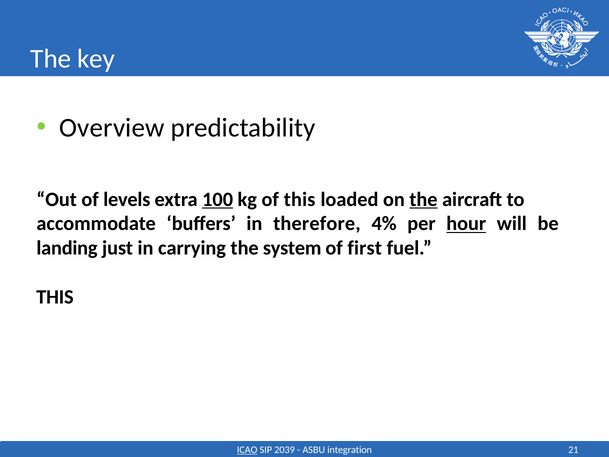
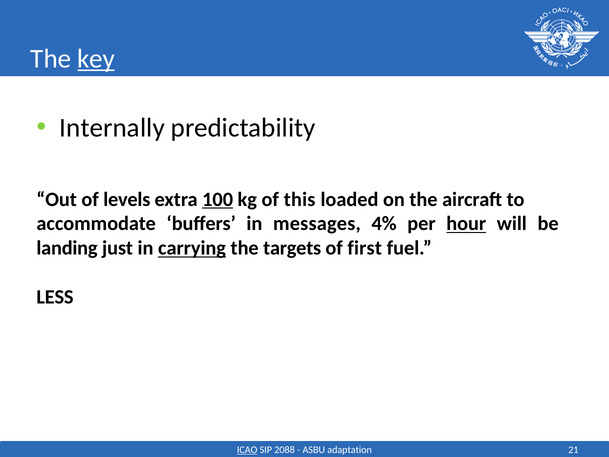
key underline: none -> present (96, 59)
Overview: Overview -> Internally (112, 128)
the underline: present -> none (423, 199)
therefore: therefore -> messages (317, 224)
carrying underline: none -> present (192, 248)
system: system -> targets (292, 248)
THIS: THIS -> LESS (55, 297)
2039: 2039 -> 2088 (285, 450)
integration: integration -> adaptation (350, 450)
